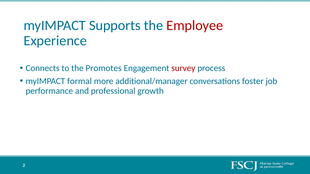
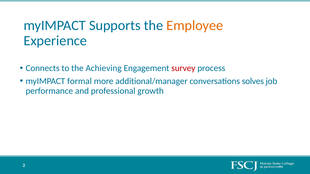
Employee colour: red -> orange (195, 26)
Promotes: Promotes -> Achieving (104, 68)
foster: foster -> solves (253, 81)
